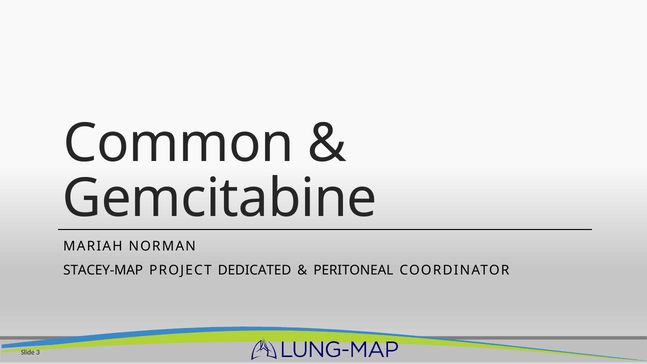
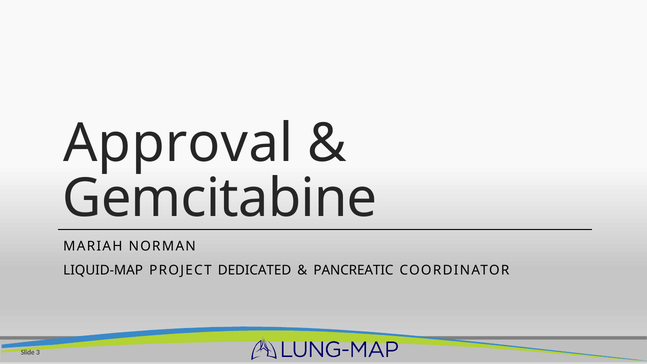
Common: Common -> Approval (178, 143)
STACEY-MAP: STACEY-MAP -> LIQUID-MAP (103, 270)
PERITONEAL: PERITONEAL -> PANCREATIC (353, 270)
